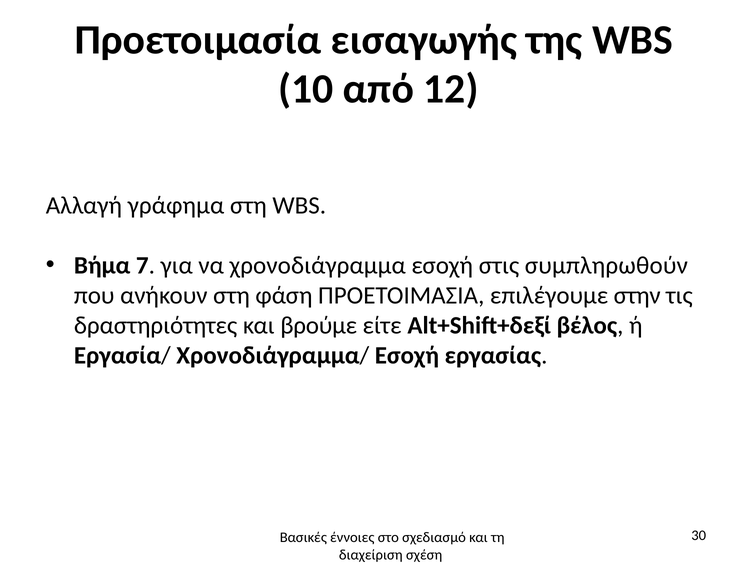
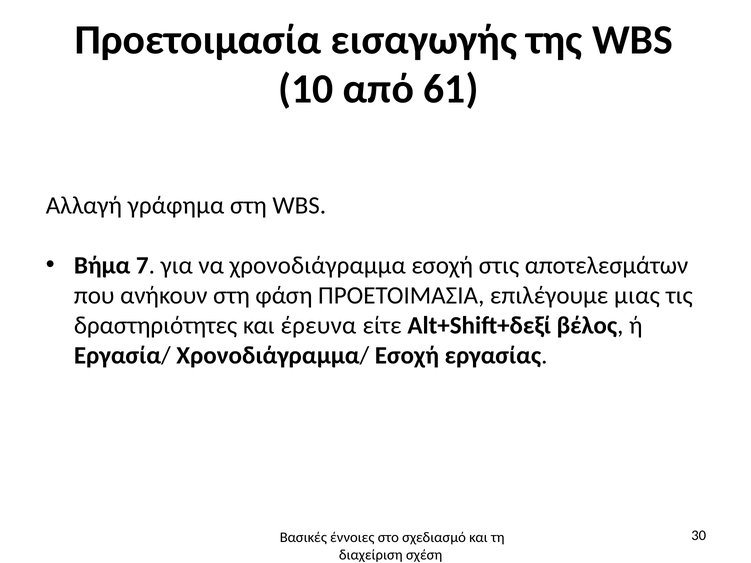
12: 12 -> 61 (451, 89)
συμπληρωθούν: συμπληρωθούν -> αποτελεσμάτων (607, 266)
στην: στην -> μιας (637, 296)
βρούμε: βρούμε -> έρευνα (318, 326)
